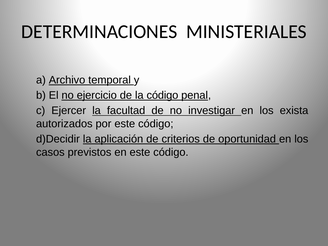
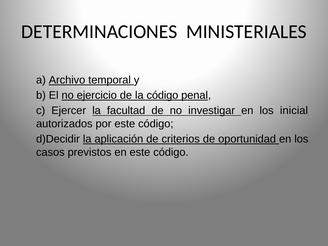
exista: exista -> inicial (294, 111)
